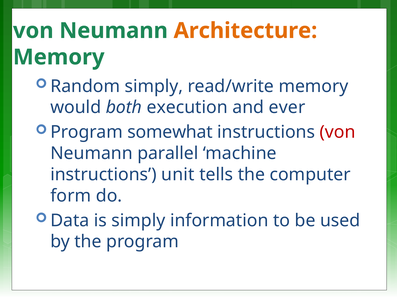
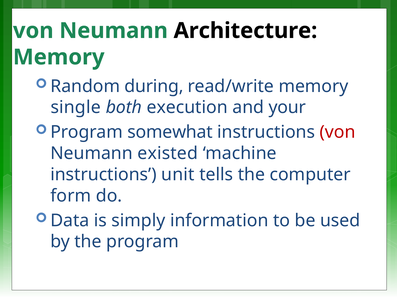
Architecture colour: orange -> black (245, 31)
Random simply: simply -> during (154, 86)
would: would -> single (76, 107)
ever: ever -> your (287, 107)
parallel: parallel -> existed (168, 153)
